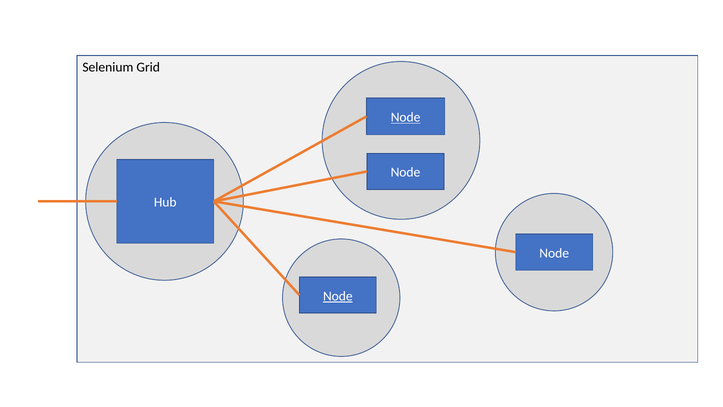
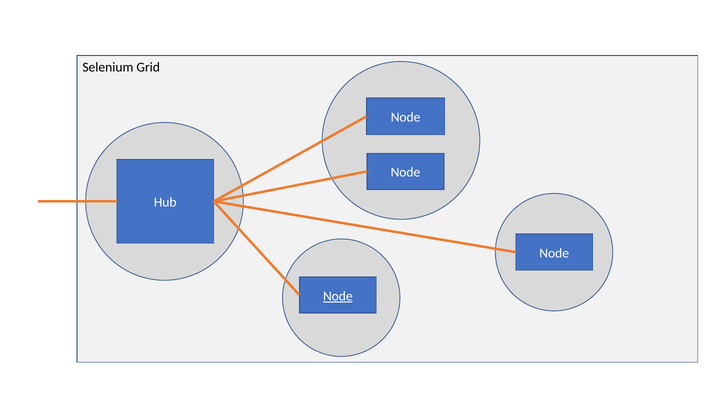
Node underline: present -> none (406, 117)
